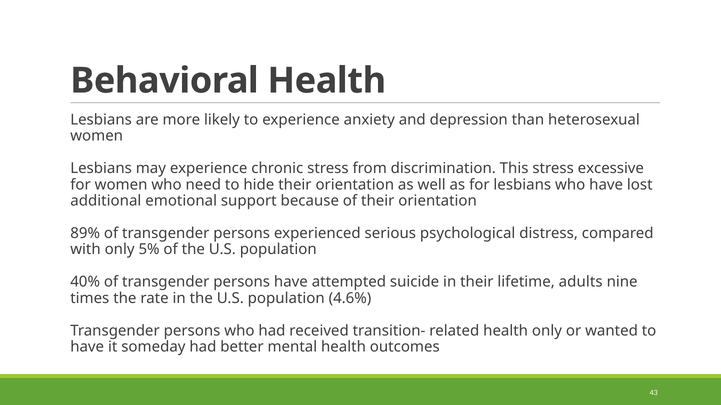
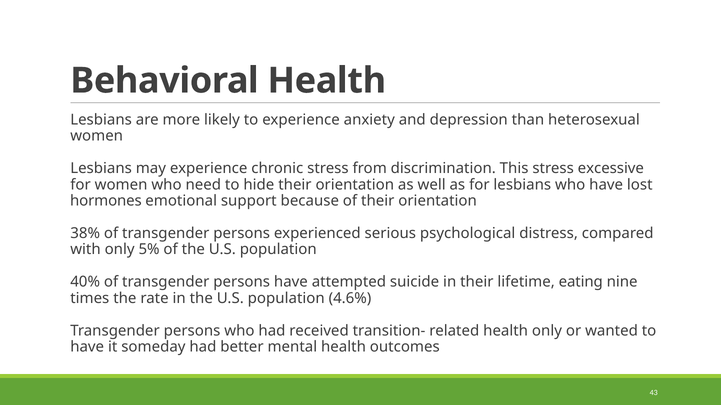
additional: additional -> hormones (106, 201)
89%: 89% -> 38% (85, 234)
adults: adults -> eating (581, 282)
